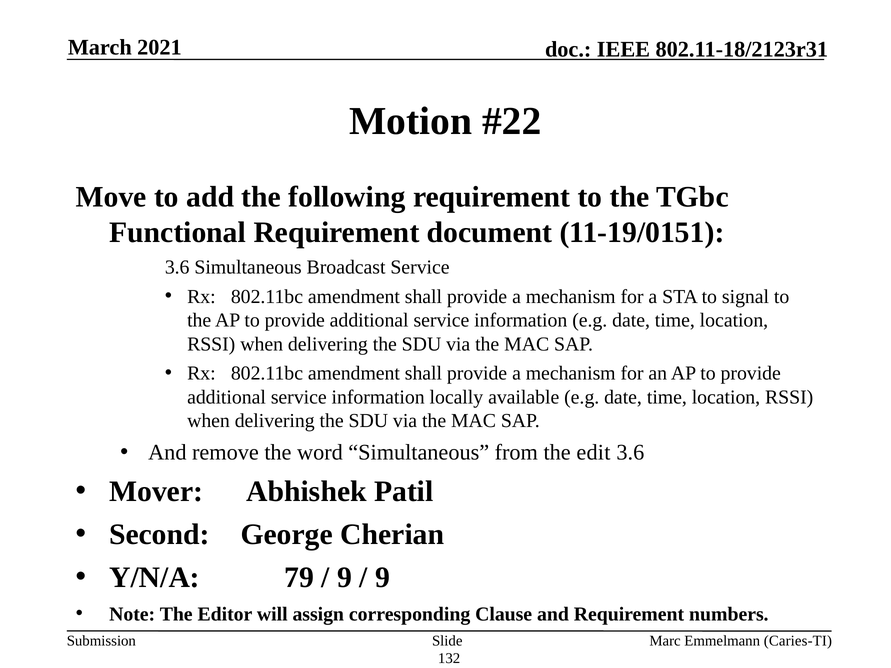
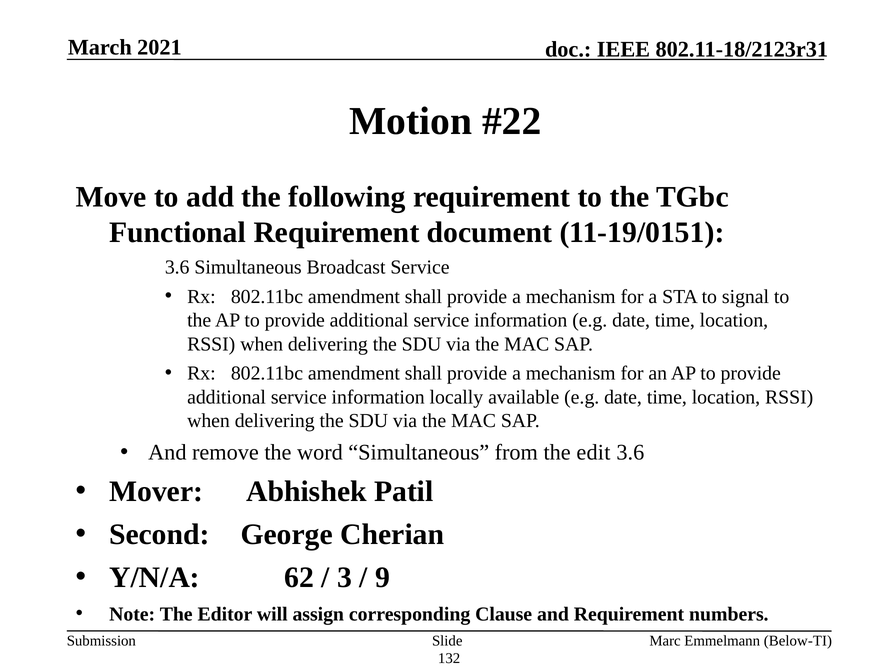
79: 79 -> 62 (299, 578)
9: 9 -> 3 (344, 578)
Caries-TI: Caries-TI -> Below-TI (798, 641)
